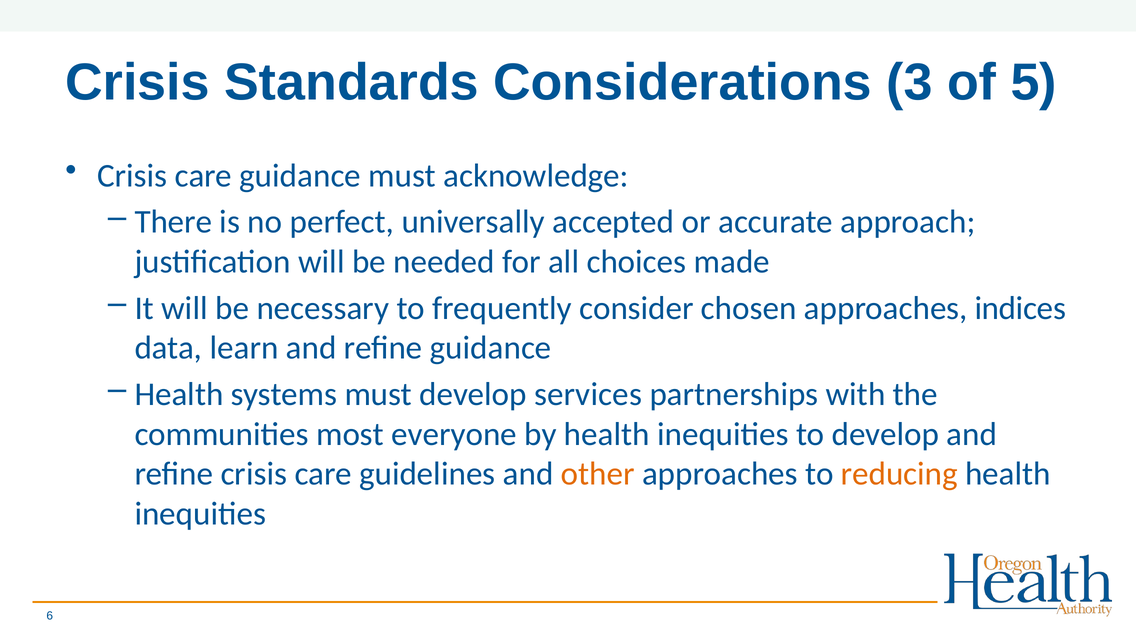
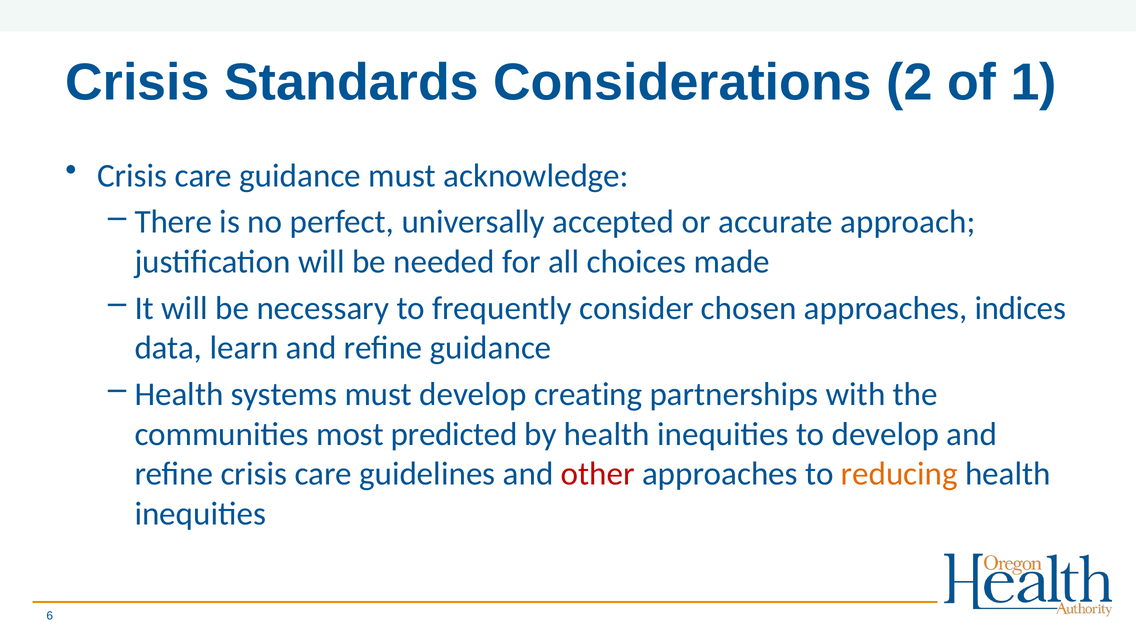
3: 3 -> 2 (909, 82)
5: 5 -> 1 (1034, 82)
services: services -> creating (588, 394)
everyone: everyone -> predicted (454, 434)
other colour: orange -> red (598, 474)
